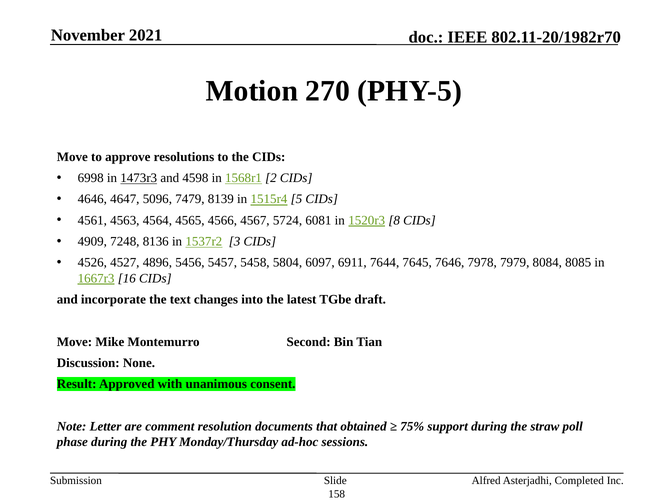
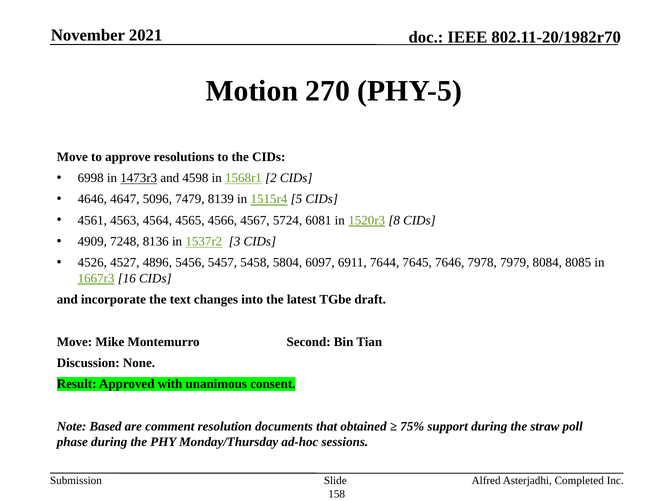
Letter: Letter -> Based (106, 426)
